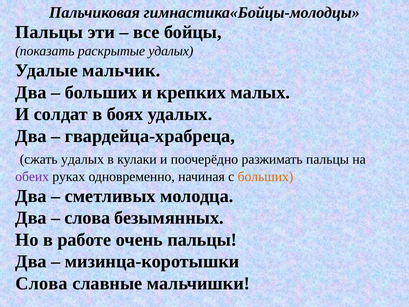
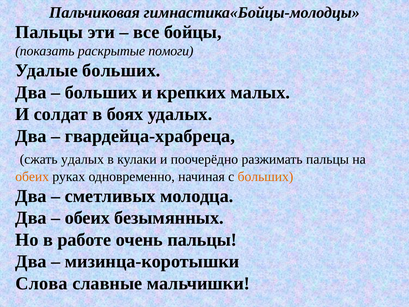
раскрытые удалых: удалых -> помоги (171, 51)
Удалые мальчик: мальчик -> больших (121, 70)
обеих colour: purple -> orange (32, 177)
слова: слова -> обеих (87, 218)
